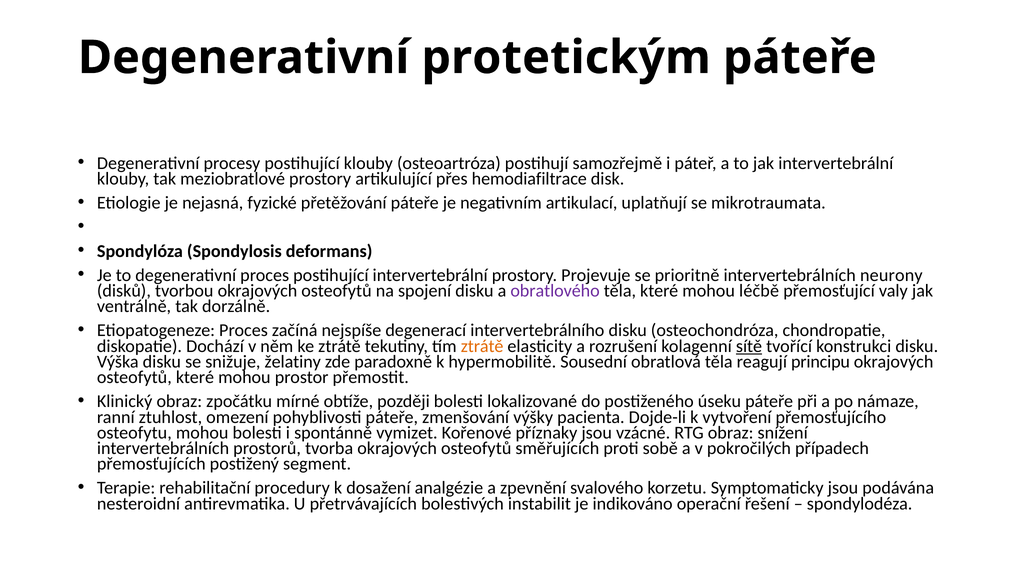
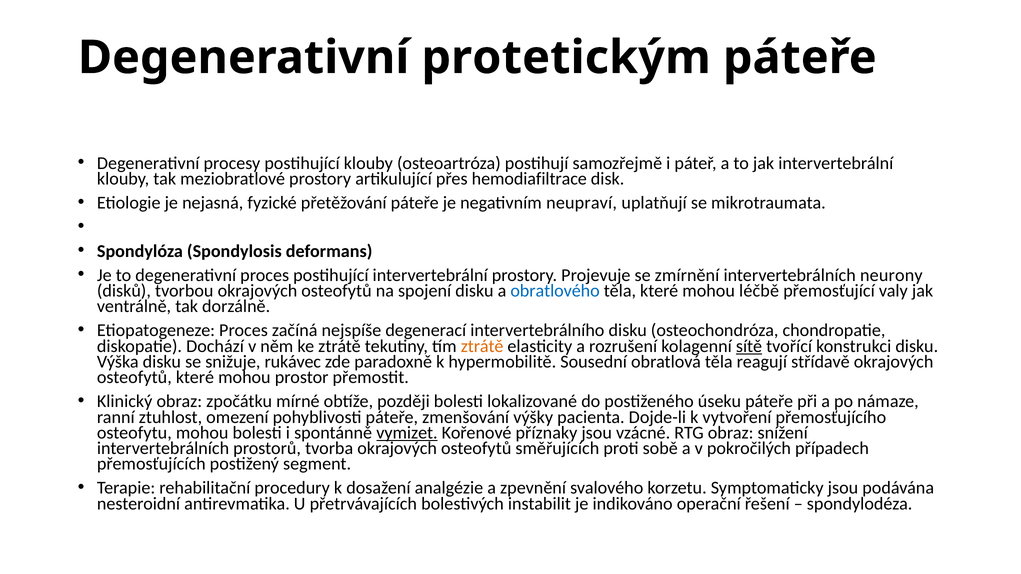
artikulací: artikulací -> neupraví (582, 203)
prioritně: prioritně -> zmírnění (687, 275)
obratlového colour: purple -> blue (555, 291)
želatiny: želatiny -> rukávec (293, 362)
principu: principu -> střídavě (820, 362)
vymizet underline: none -> present (407, 433)
